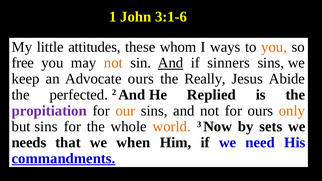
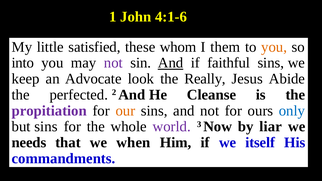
3:1-6: 3:1-6 -> 4:1-6 (171, 17)
attitudes: attitudes -> satisfied (94, 47)
ways: ways -> them (225, 47)
free: free -> into (23, 63)
not colour: orange -> purple (113, 63)
sinners: sinners -> faithful (229, 63)
Advocate ours: ours -> look (141, 79)
Replied: Replied -> Cleanse (211, 95)
only colour: orange -> blue (292, 111)
world colour: orange -> purple (172, 127)
sets: sets -> liar (271, 127)
need: need -> itself (260, 143)
commandments underline: present -> none (63, 159)
